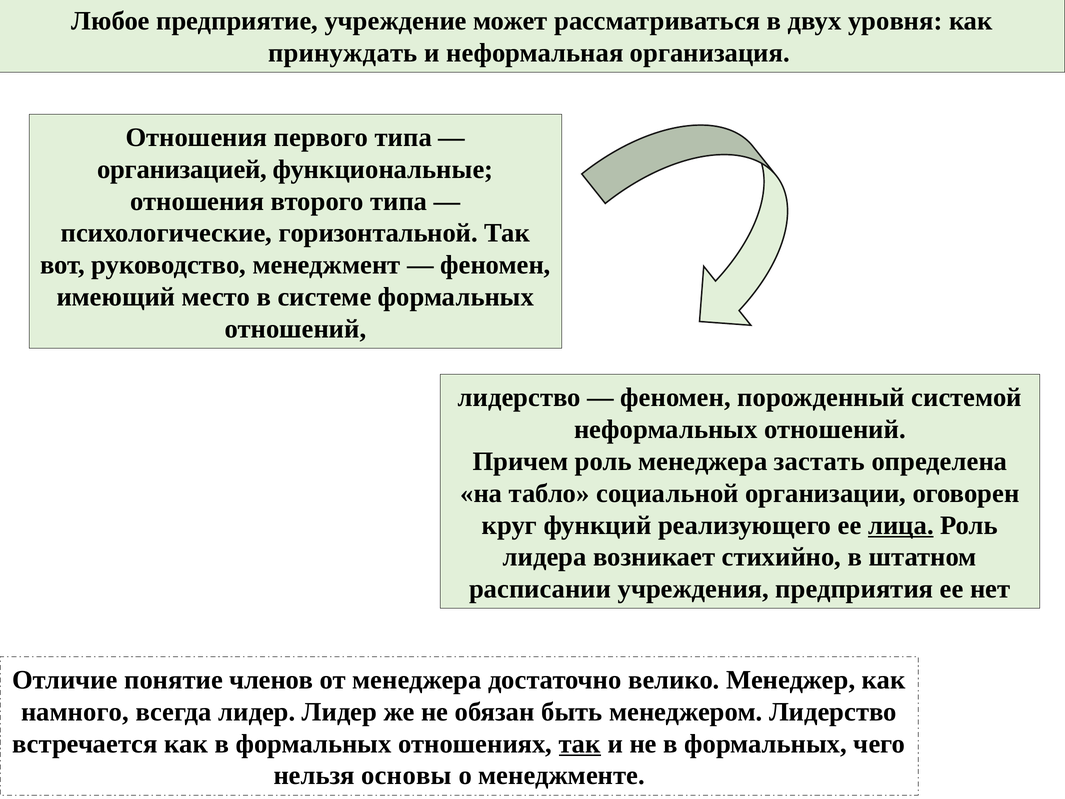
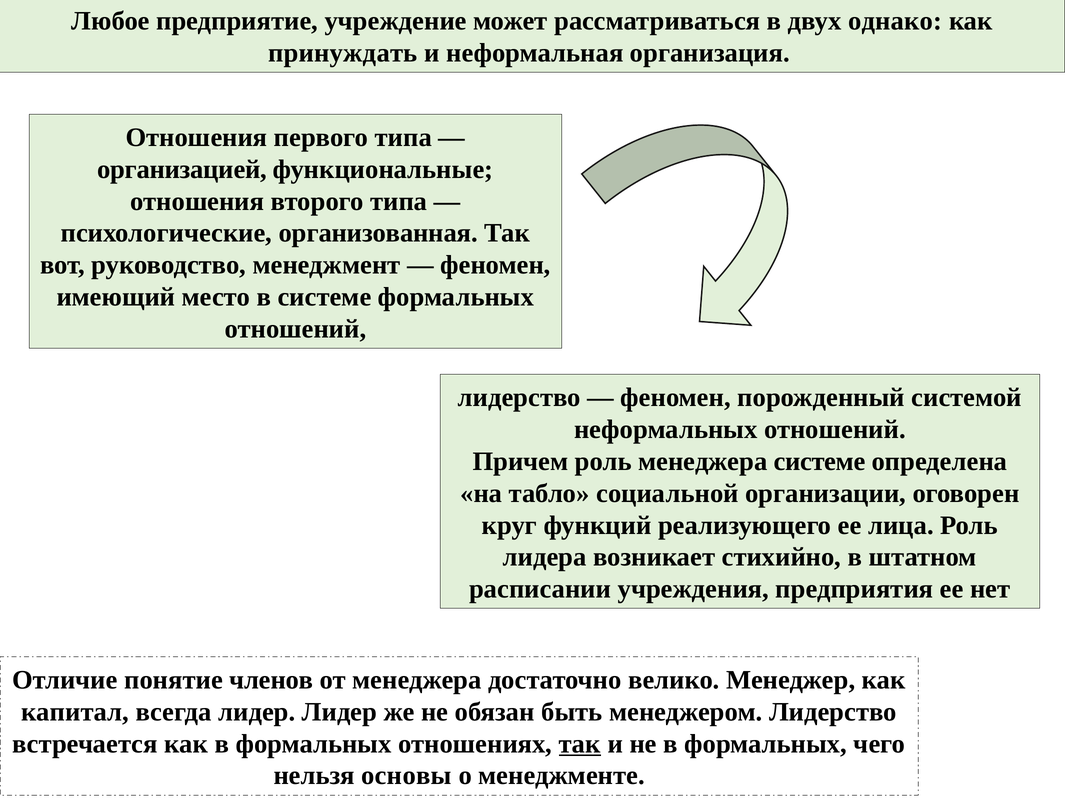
уровня: уровня -> однако (895, 21)
горизонтальной: горизонтальной -> организованная (378, 233)
менеджера застать: застать -> системе (820, 461)
лица underline: present -> none (901, 525)
намного: намного -> капитал (75, 712)
